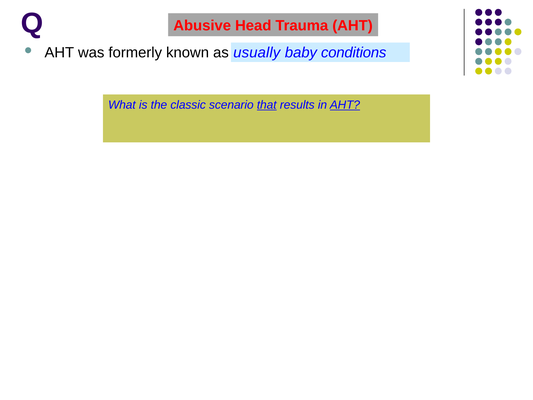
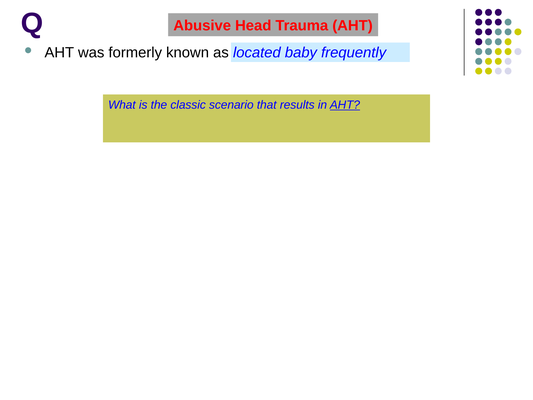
as usually: usually -> located (257, 53)
conditions: conditions -> frequently (354, 53)
that underline: present -> none (267, 105)
